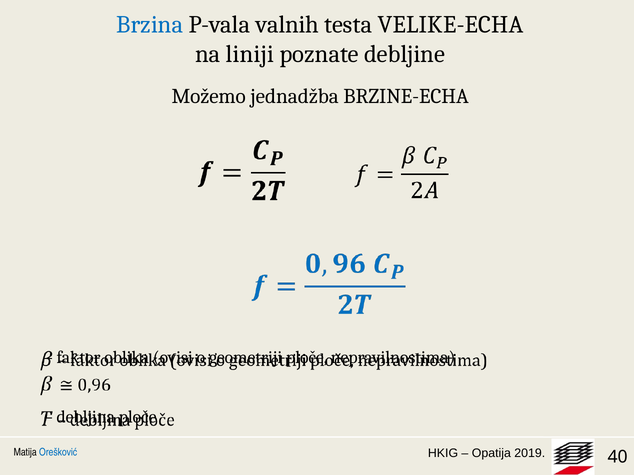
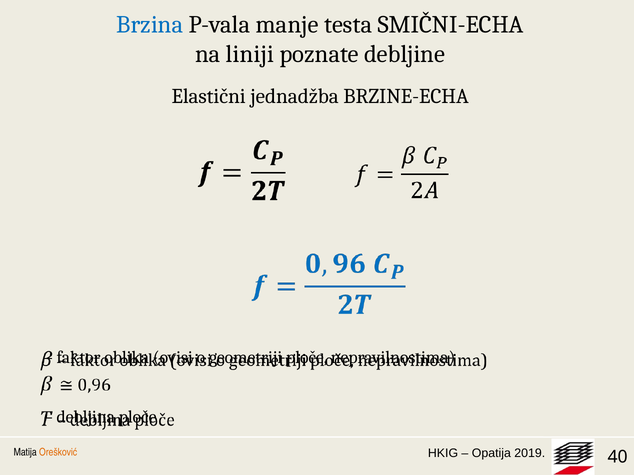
valnih: valnih -> manje (287, 24)
VELIKE-ECHA: VELIKE-ECHA -> SMIČNI-ECHA (451, 24)
Možemo: Možemo -> Elastični (209, 96)
Orešković colour: blue -> orange (58, 453)
